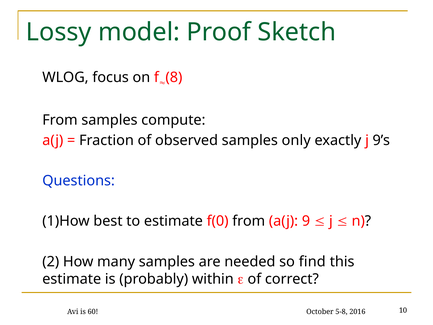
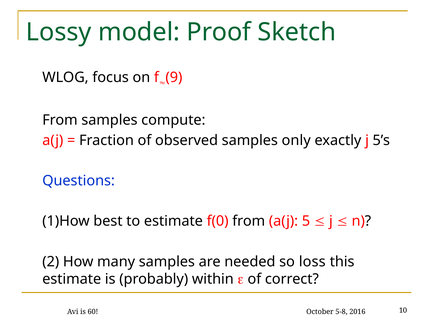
8: 8 -> 9 (174, 77)
9’s: 9’s -> 5’s (381, 140)
9: 9 -> 5 (306, 221)
find: find -> loss (312, 261)
